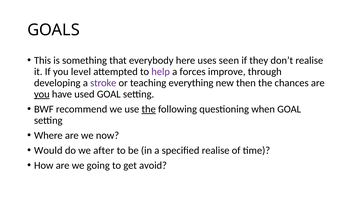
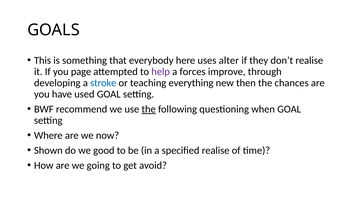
seen: seen -> alter (229, 61)
level: level -> page (81, 72)
stroke colour: purple -> blue (103, 83)
you underline: present -> none (42, 94)
Would: Would -> Shown (48, 151)
after: after -> good (104, 151)
